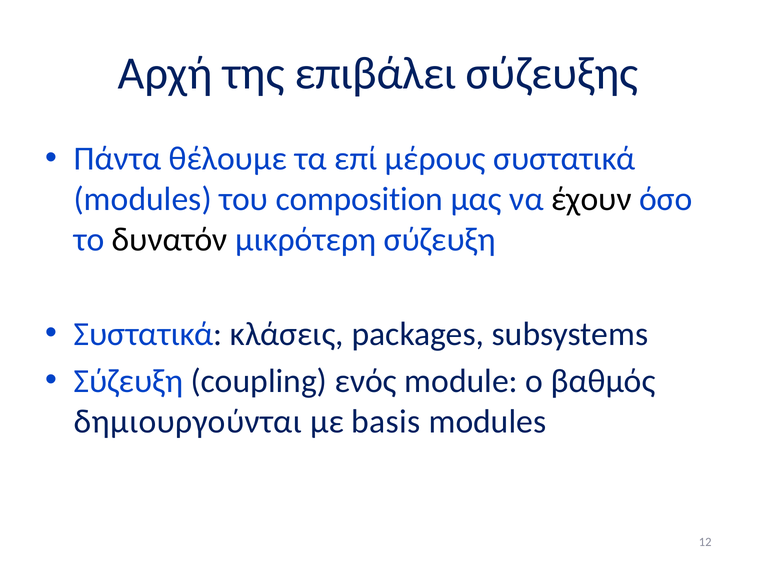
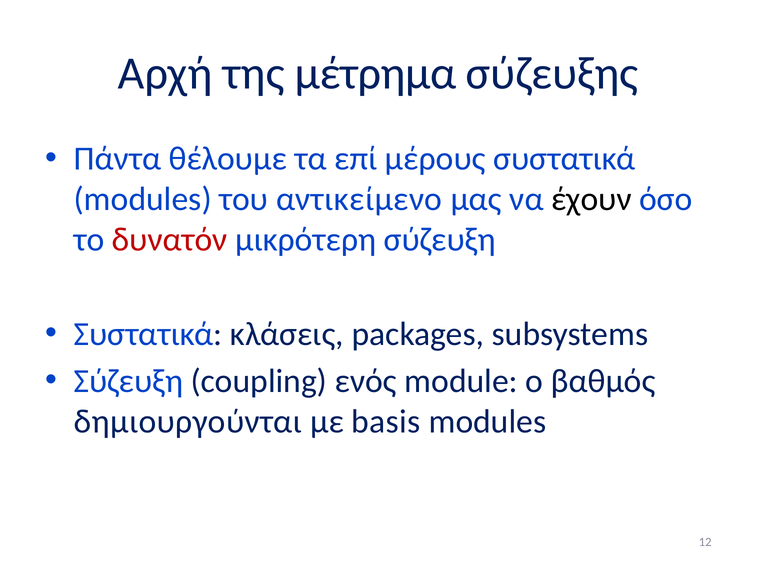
επιβάλει: επιβάλει -> μέτρημα (376, 73)
composition: composition -> αντικείμενο (359, 199)
δυνατόν colour: black -> red (170, 240)
